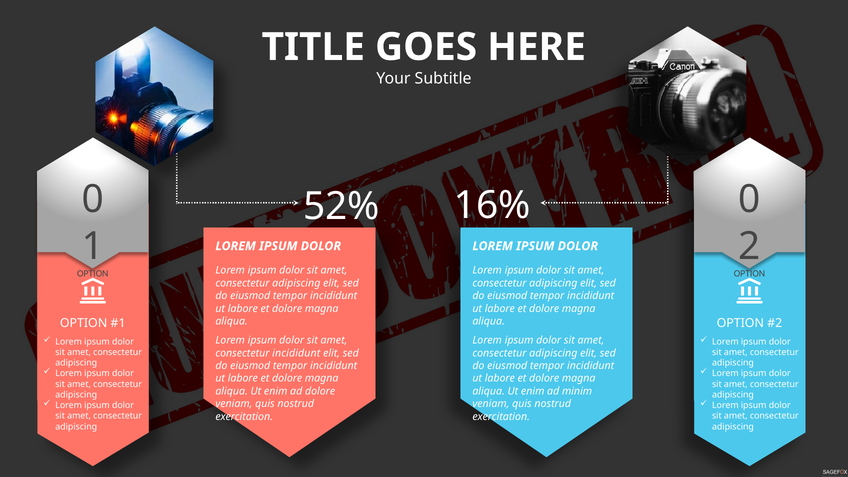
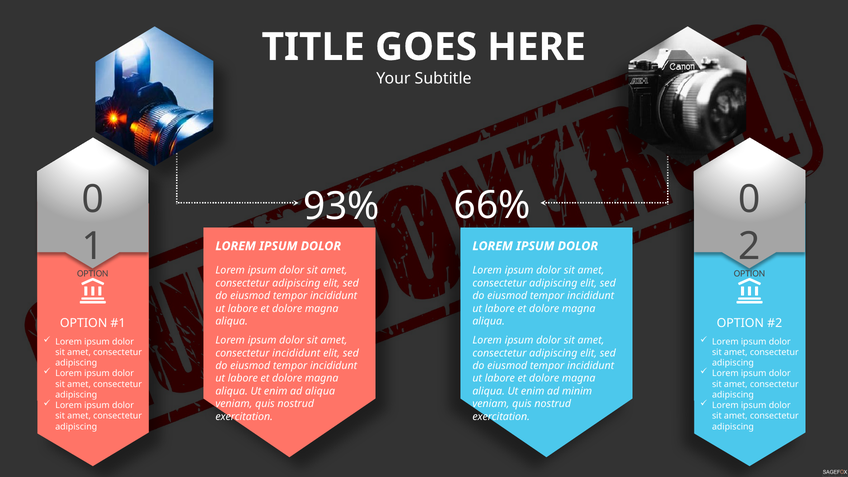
16%: 16% -> 66% (492, 205)
52%: 52% -> 93% (341, 206)
ad dolore: dolore -> aliqua (320, 391)
